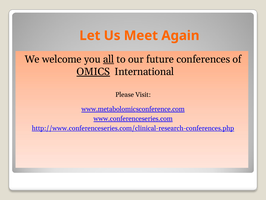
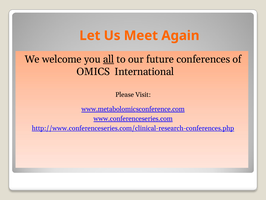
OMICS underline: present -> none (93, 72)
